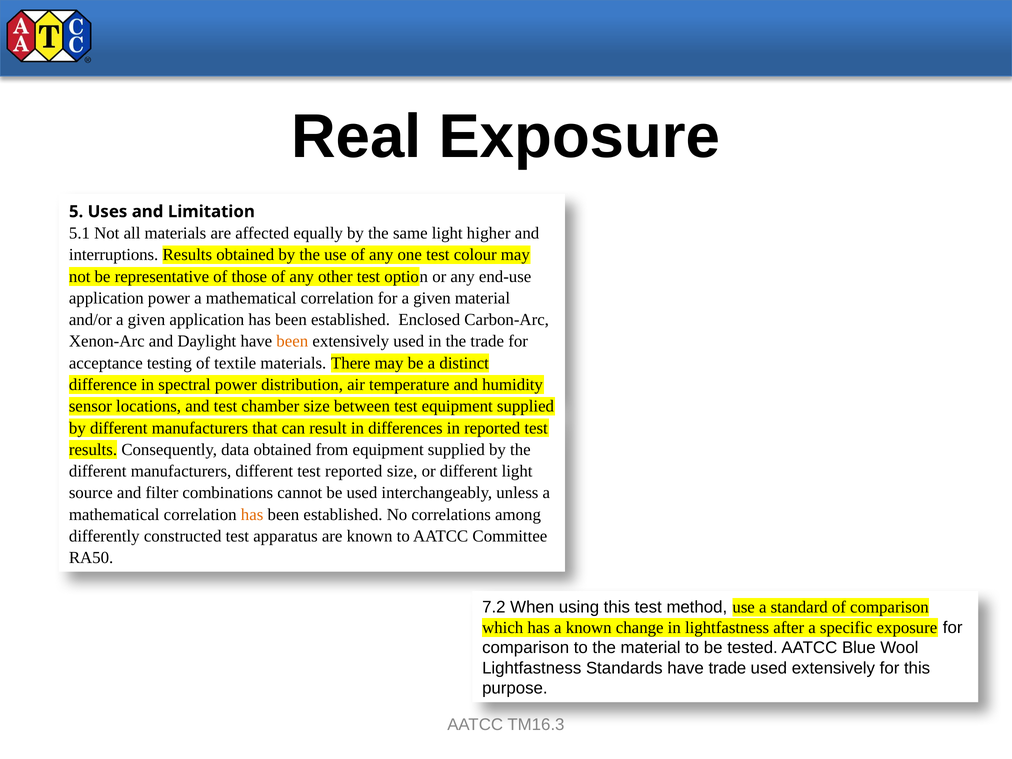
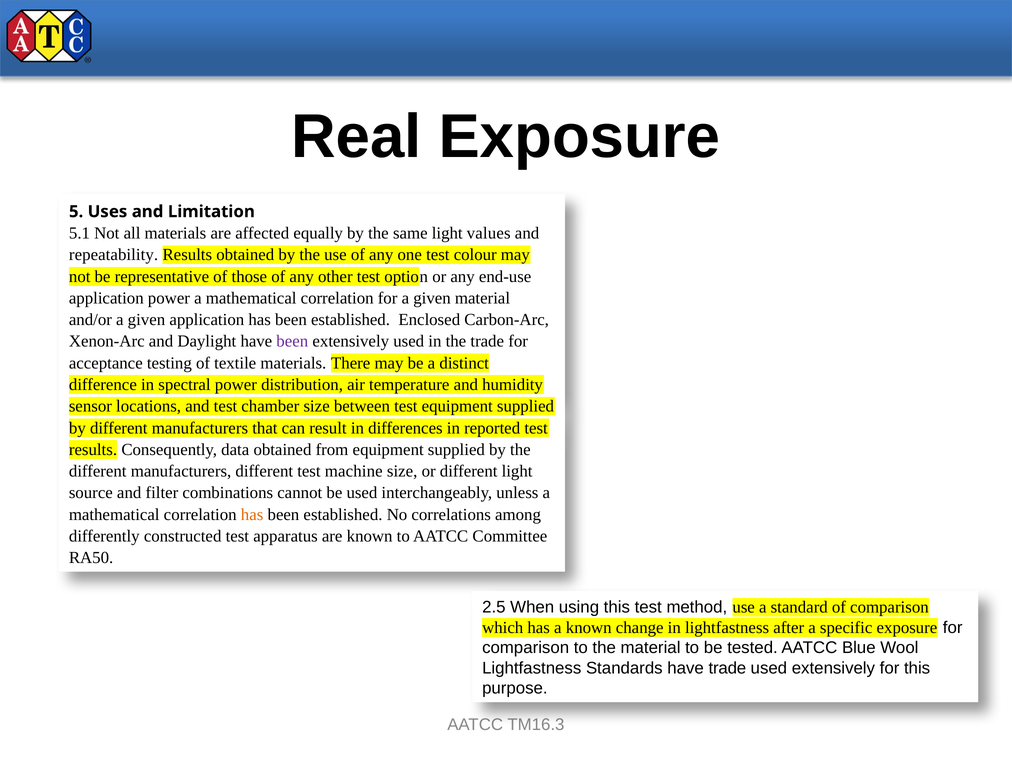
higher: higher -> values (489, 233)
interruptions: interruptions -> repeatability (114, 255)
been colour: orange -> purple (292, 341)
test reported: reported -> machine (354, 471)
7.2: 7.2 -> 2.5 (494, 607)
